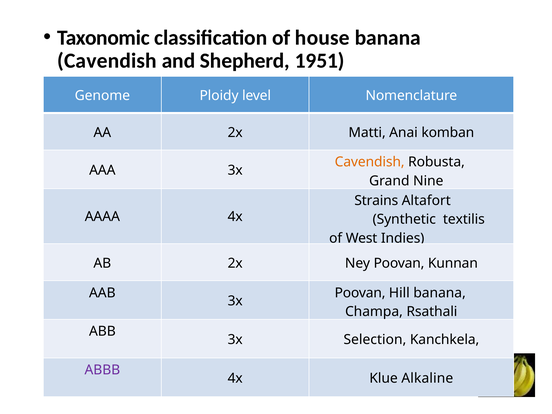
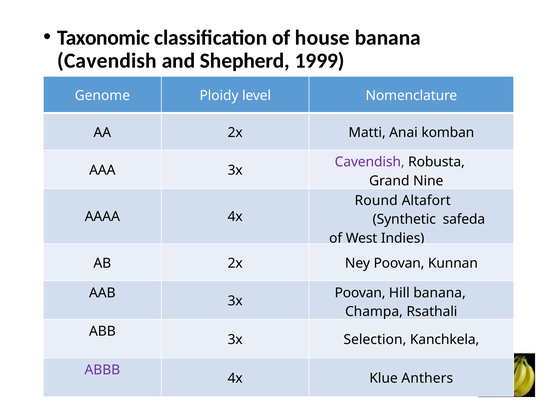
1951: 1951 -> 1999 (320, 61)
Cavendish colour: orange -> purple (370, 162)
Strains: Strains -> Round (376, 201)
textilis: textilis -> safeda (464, 219)
Alkaline: Alkaline -> Anthers (427, 378)
